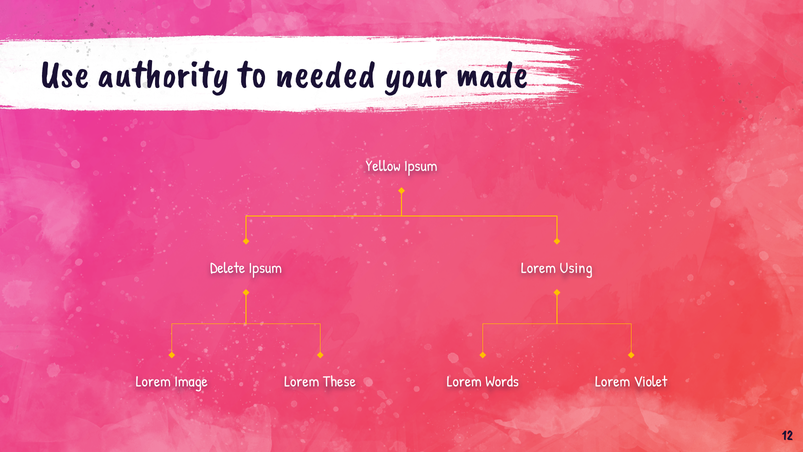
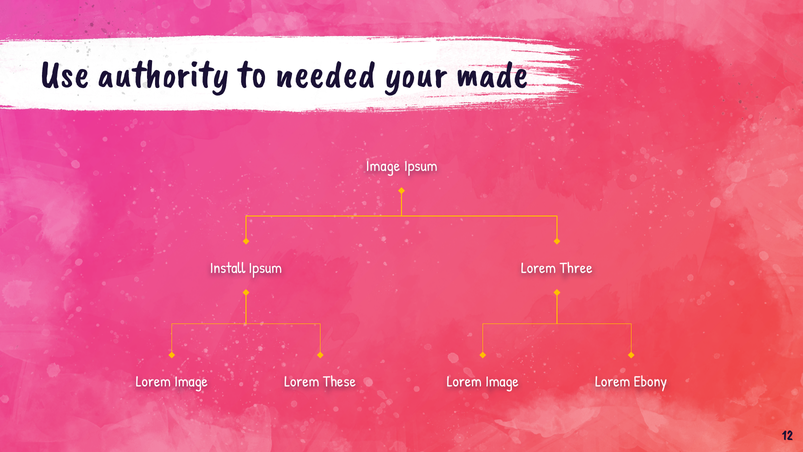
Yellow: Yellow -> Image (383, 166)
Delete: Delete -> Install (228, 268)
Using: Using -> Three (576, 268)
Words: Words -> Image (502, 382)
Violet: Violet -> Ebony (650, 382)
